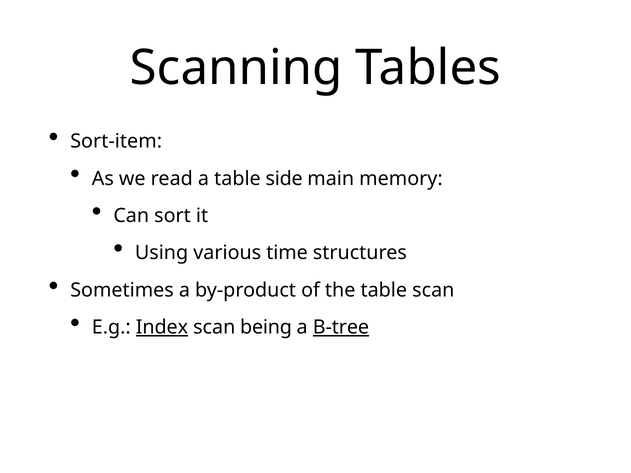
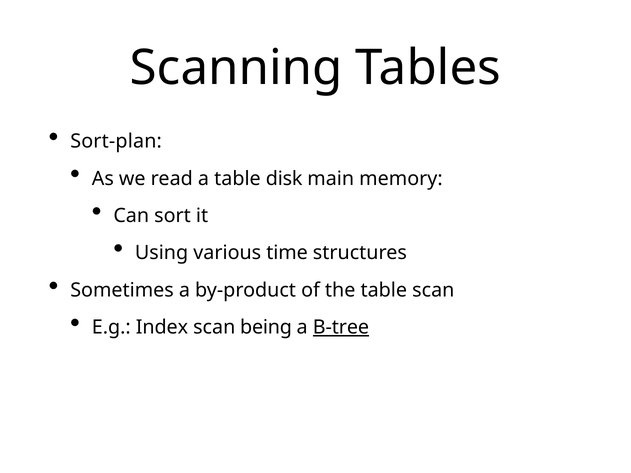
Sort-item: Sort-item -> Sort-plan (116, 141)
side: side -> disk (284, 179)
Index underline: present -> none (162, 328)
